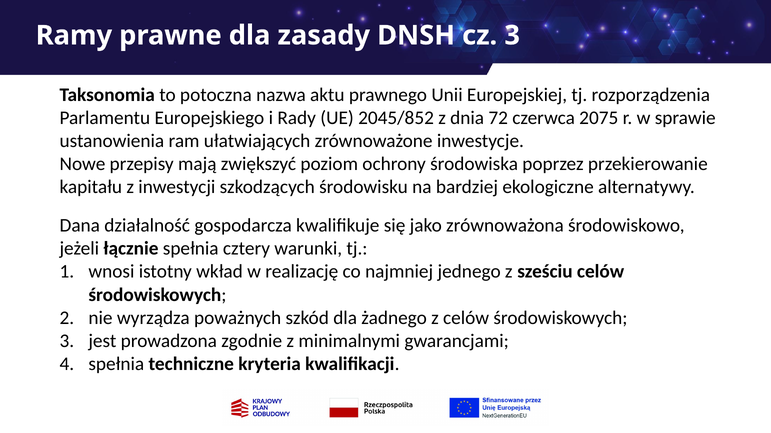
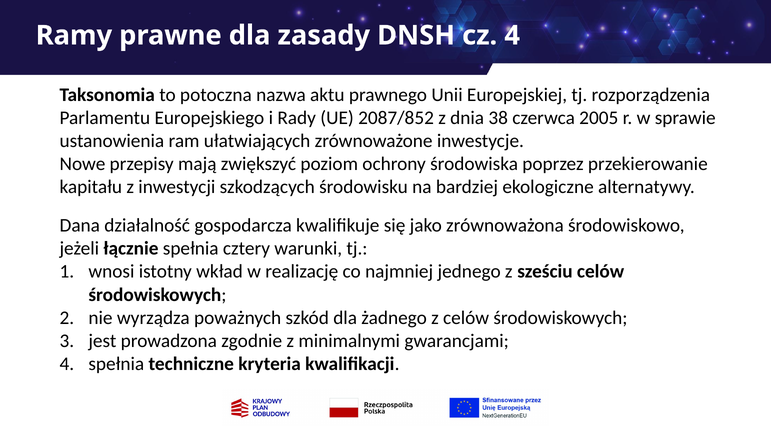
cz 3: 3 -> 4 (512, 35)
2045/852: 2045/852 -> 2087/852 (396, 118)
72: 72 -> 38 (498, 118)
2075: 2075 -> 2005 (599, 118)
